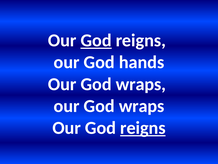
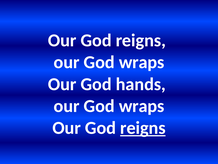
God underline: present -> none (96, 40)
hands: hands -> wraps (142, 62)
wraps: wraps -> hands (141, 84)
